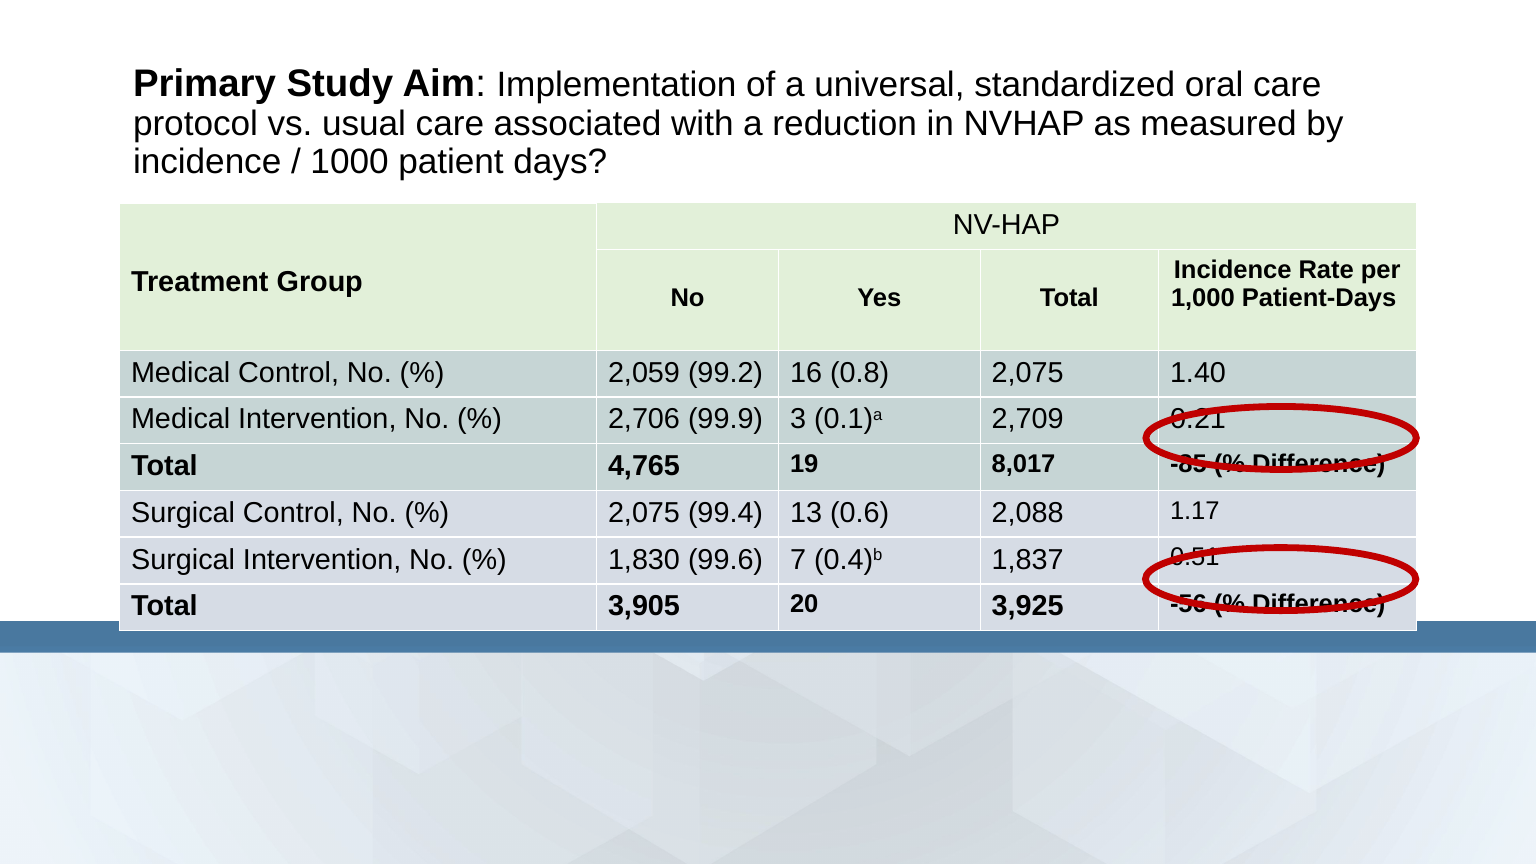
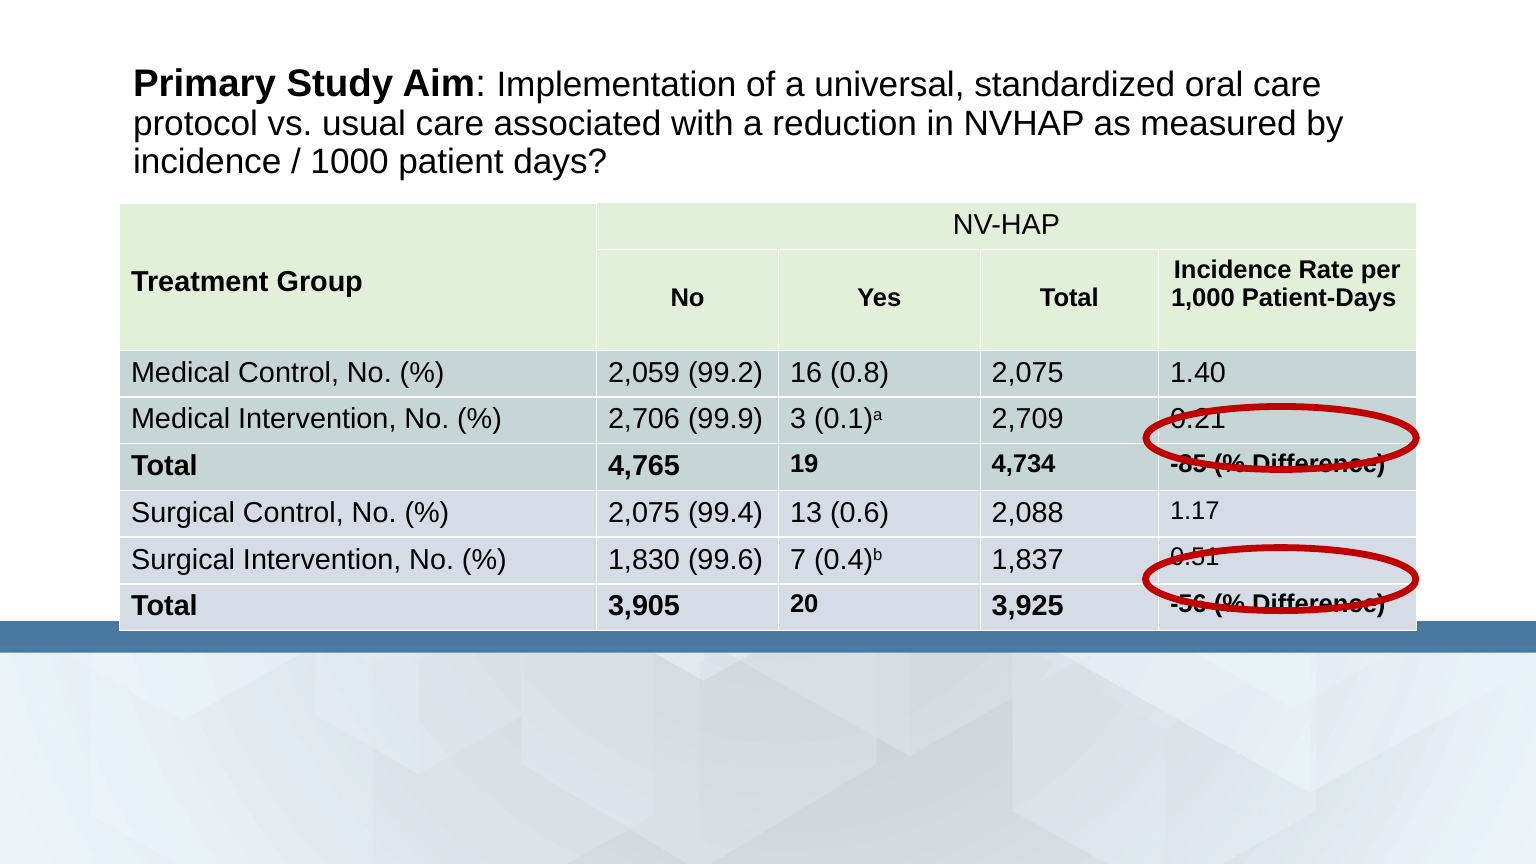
8,017: 8,017 -> 4,734 (1024, 464)
